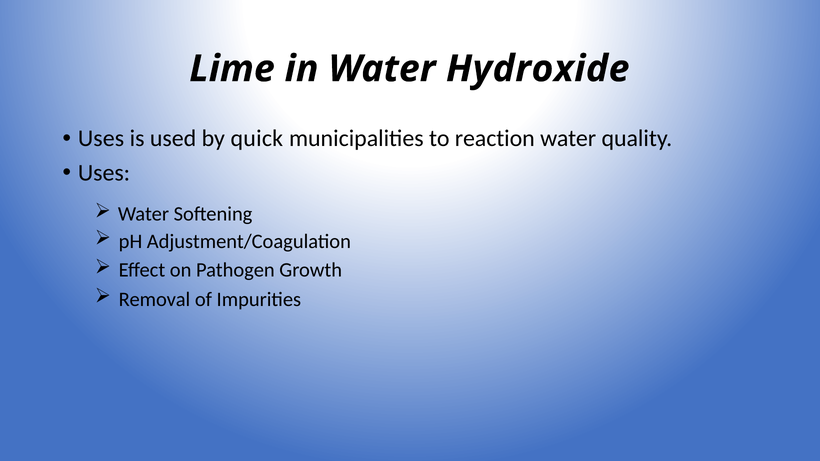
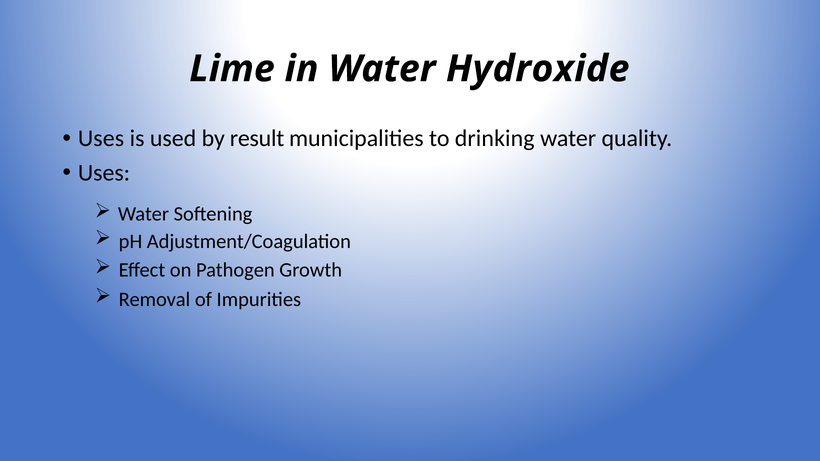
quick: quick -> result (257, 139)
reaction: reaction -> drinking (495, 139)
